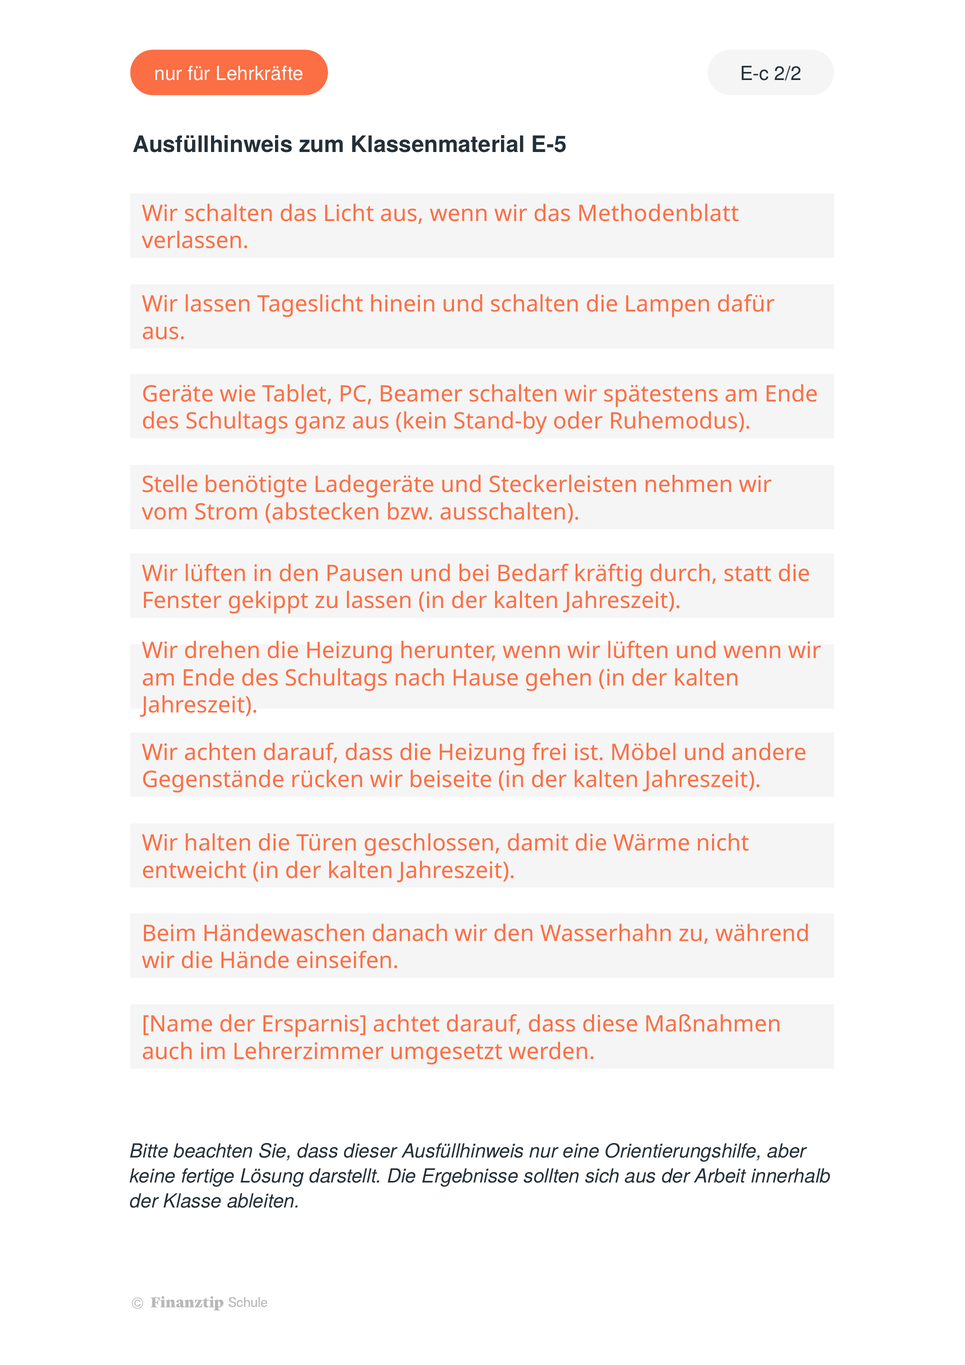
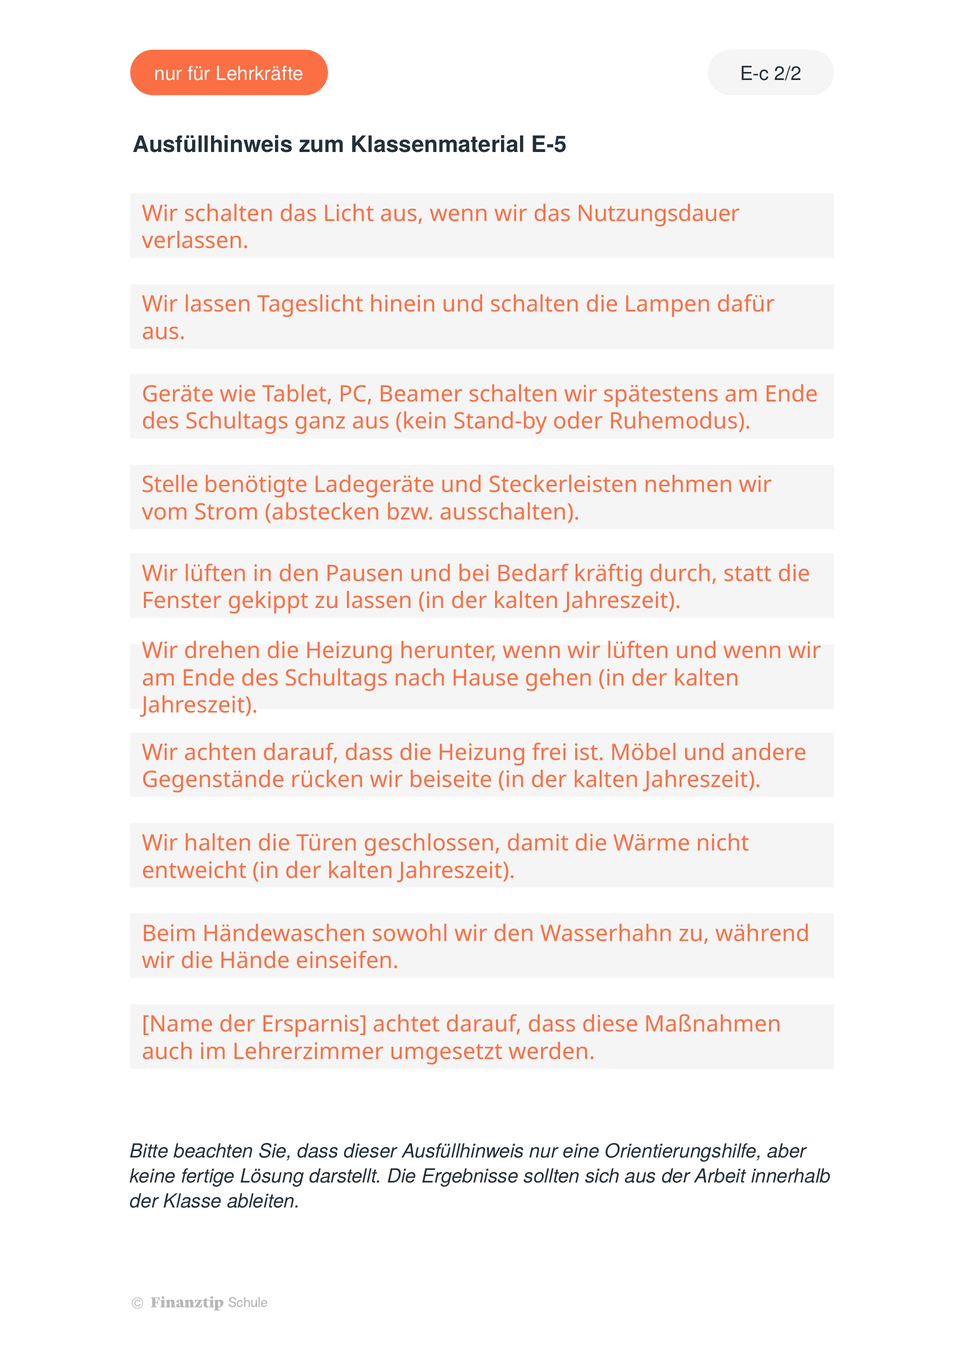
Methodenblatt: Methodenblatt -> Nutzungsdauer (658, 214)
danach: danach -> sowohl (410, 934)
